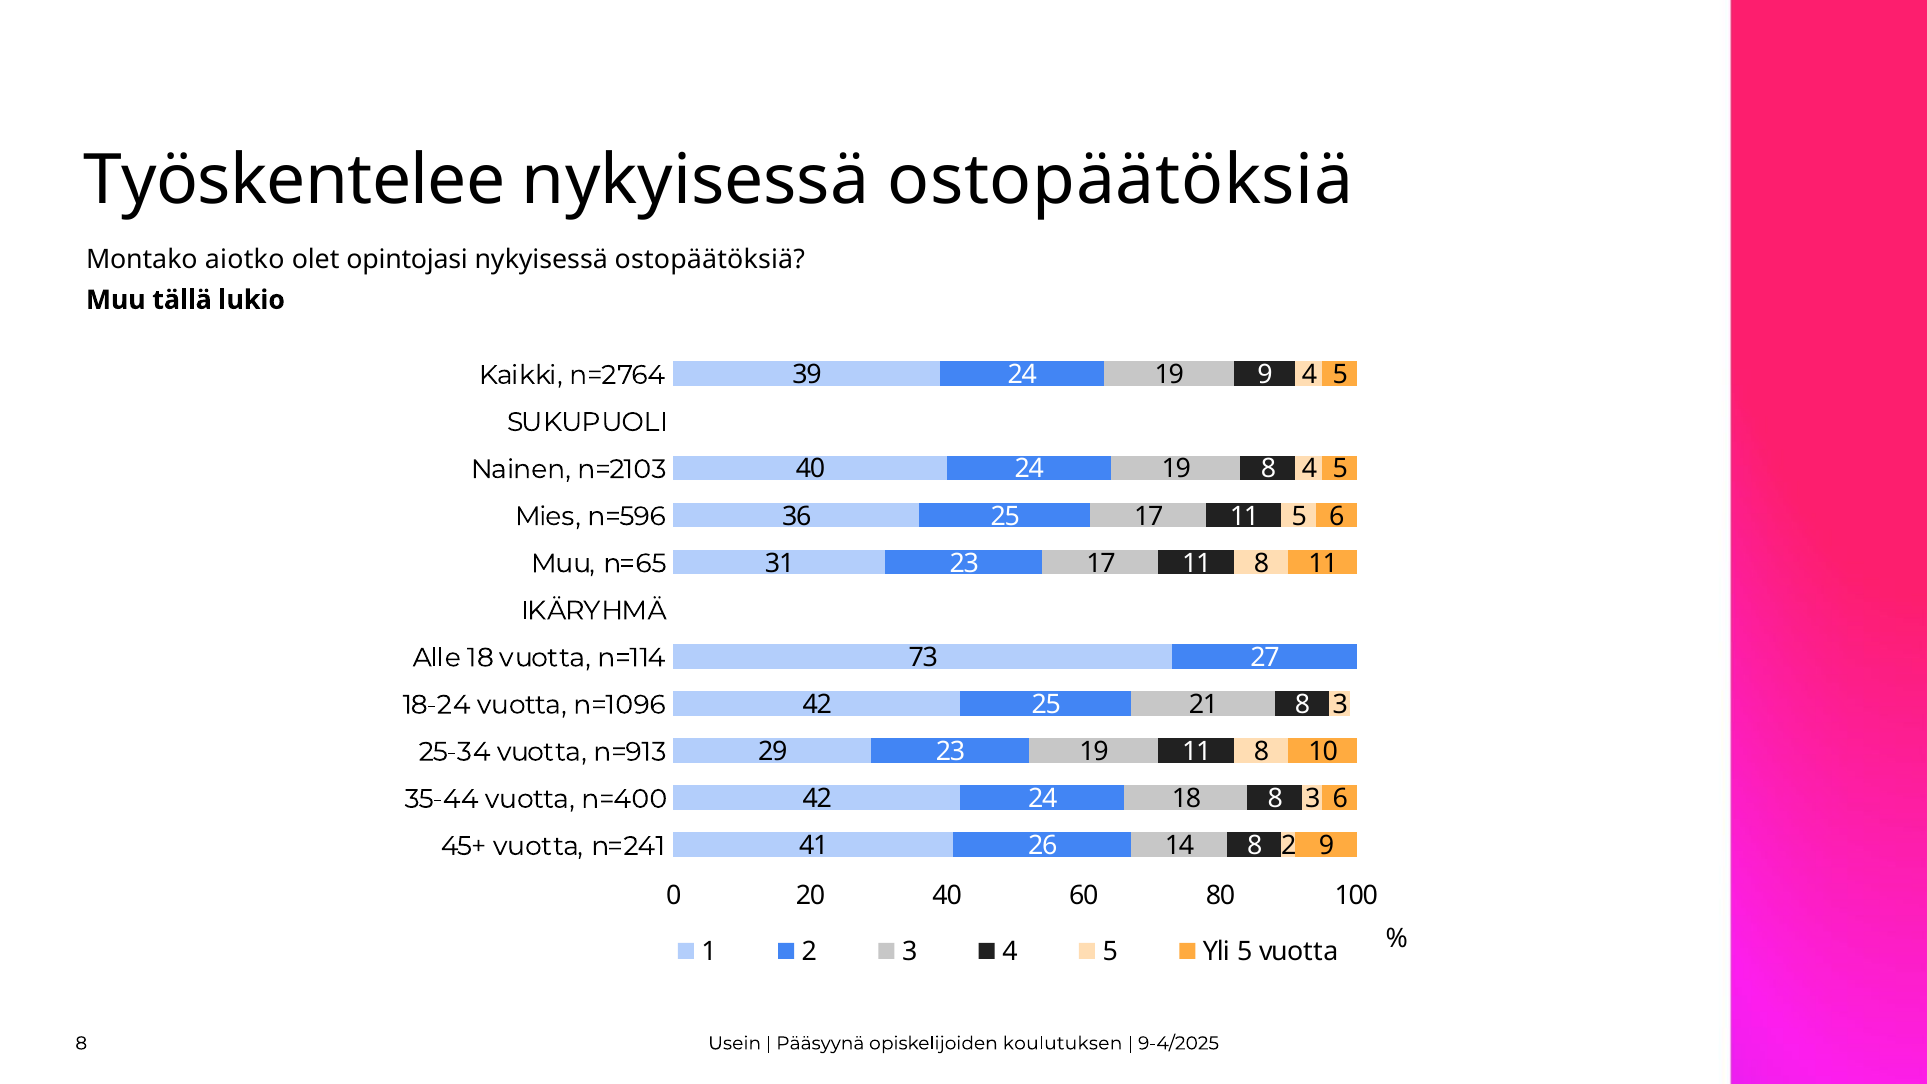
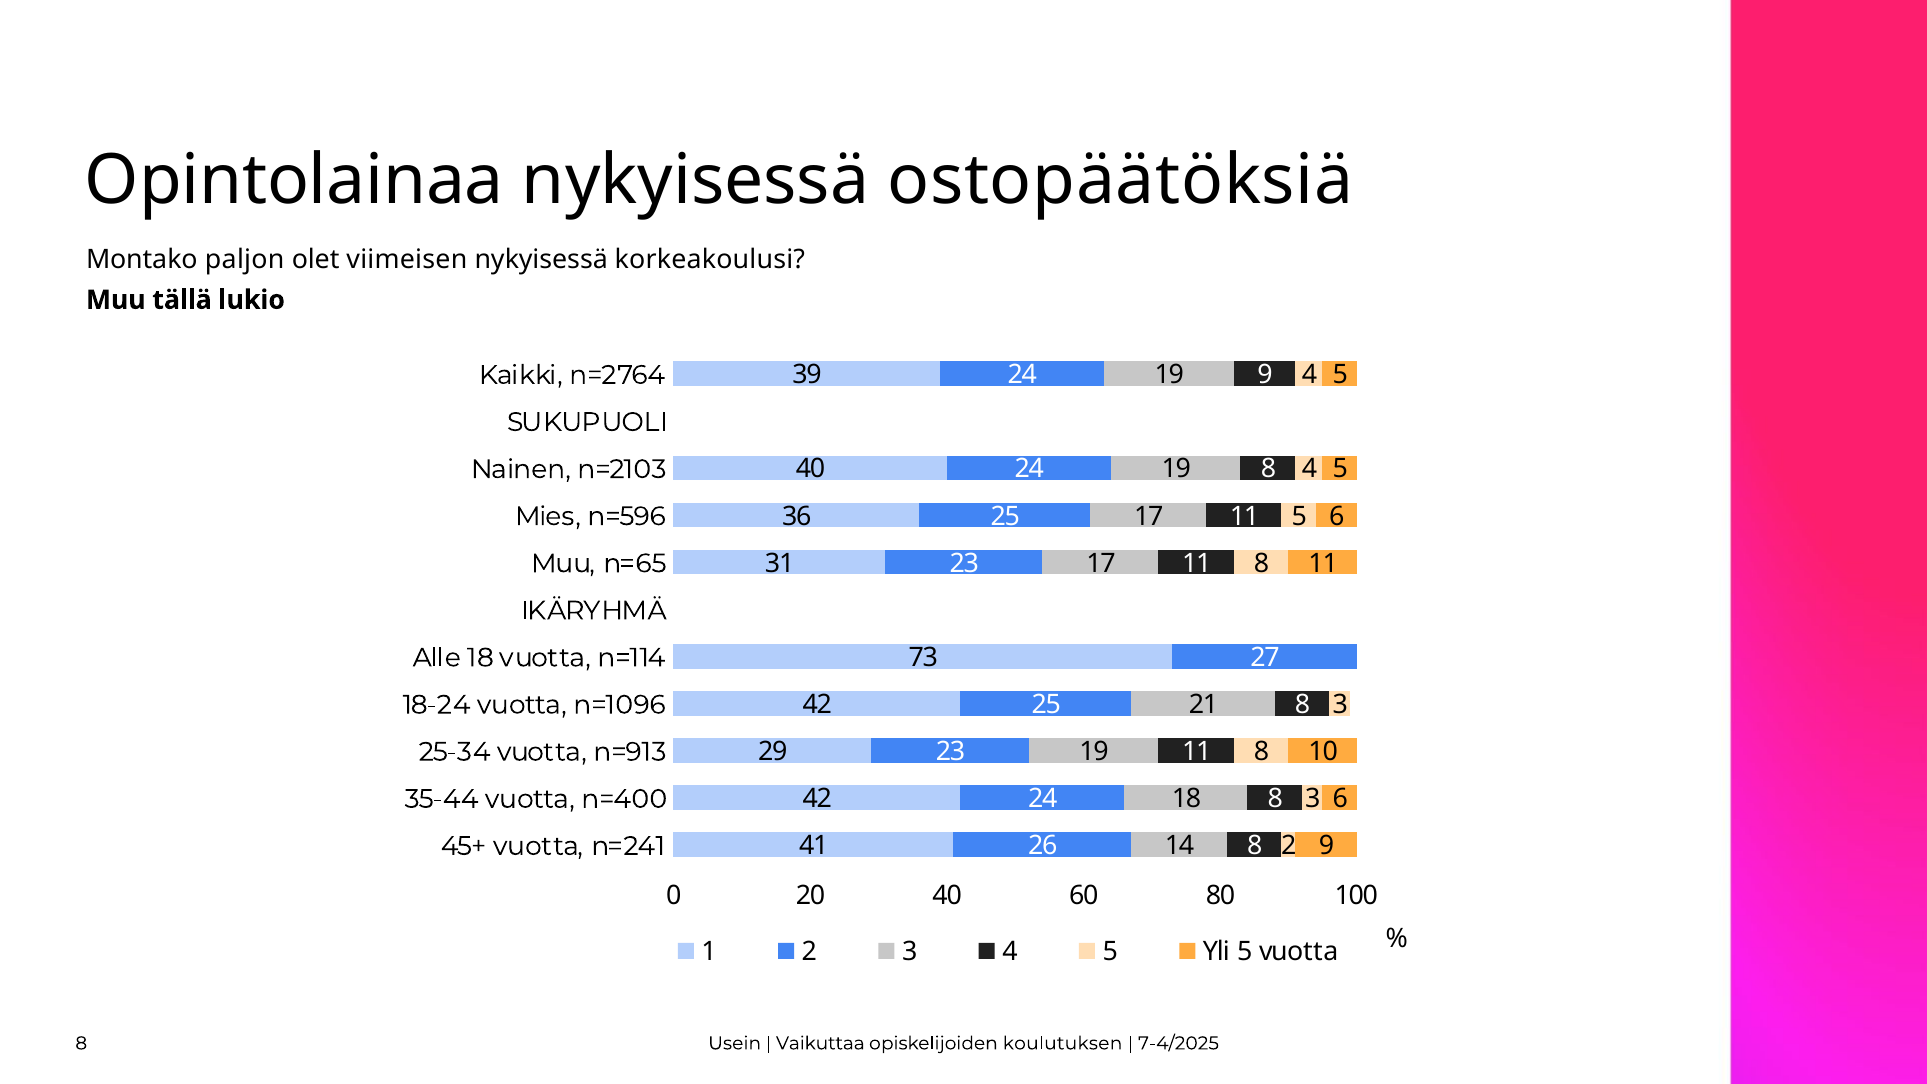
Työskentelee: Työskentelee -> Opintolainaa (294, 181)
aiotko: aiotko -> paljon (245, 259)
opintojasi: opintojasi -> viimeisen (407, 259)
ostopäätöksiä: ostopäätöksiä -> korkeakoulusi (710, 259)
Pääsyynä: Pääsyynä -> Vaikuttaa (820, 1043)
9-4/2025: 9-4/2025 -> 7-4/2025 (1178, 1043)
